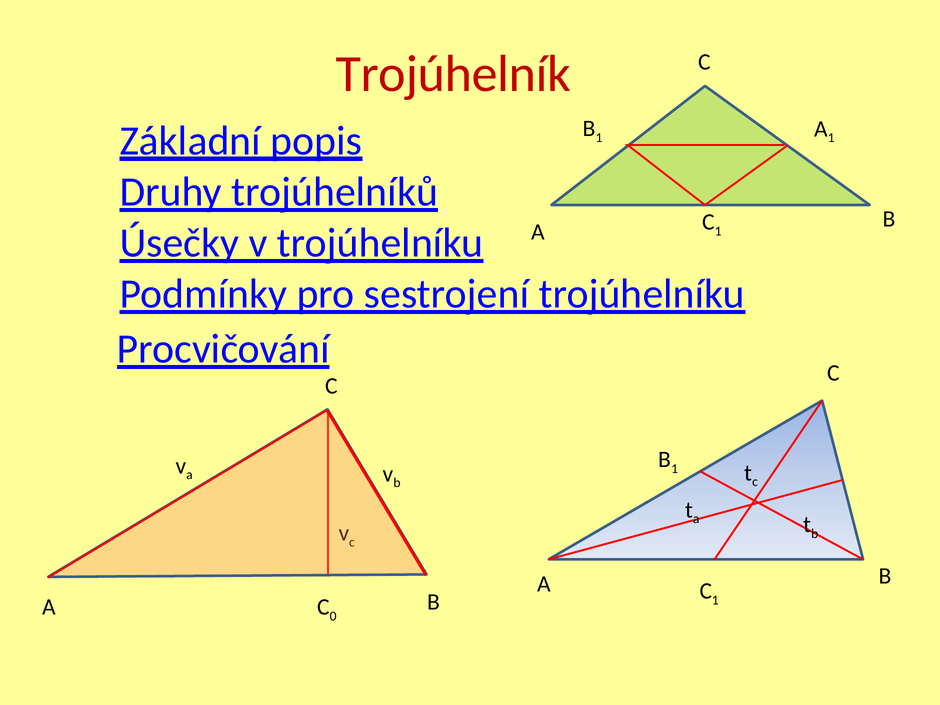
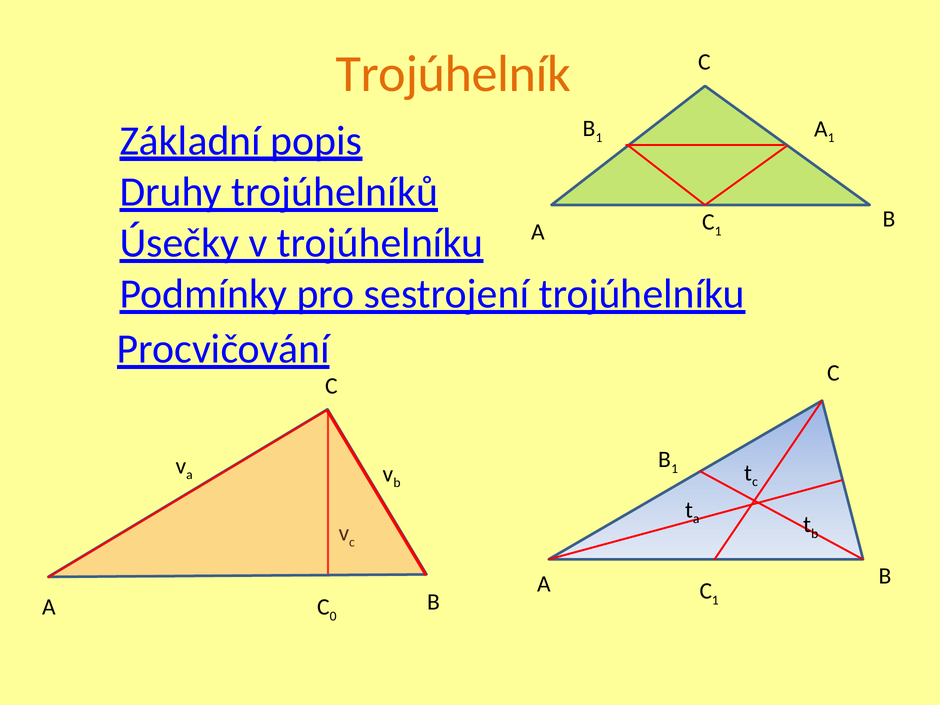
Trojúhelník colour: red -> orange (453, 74)
